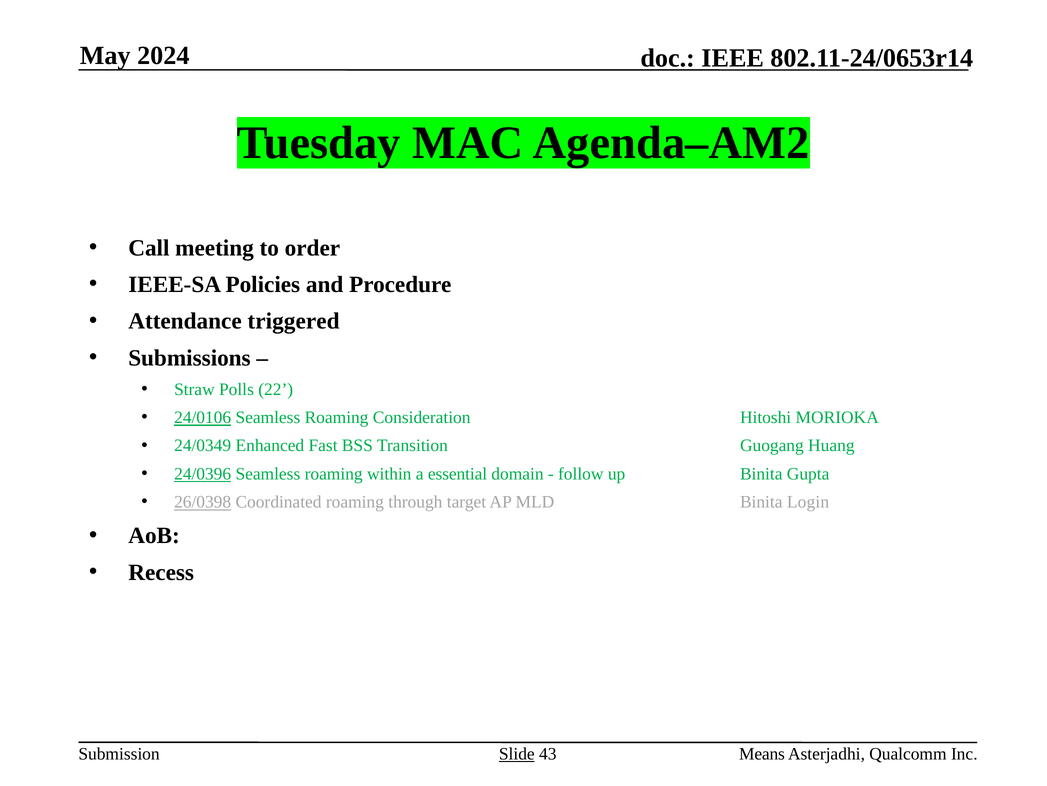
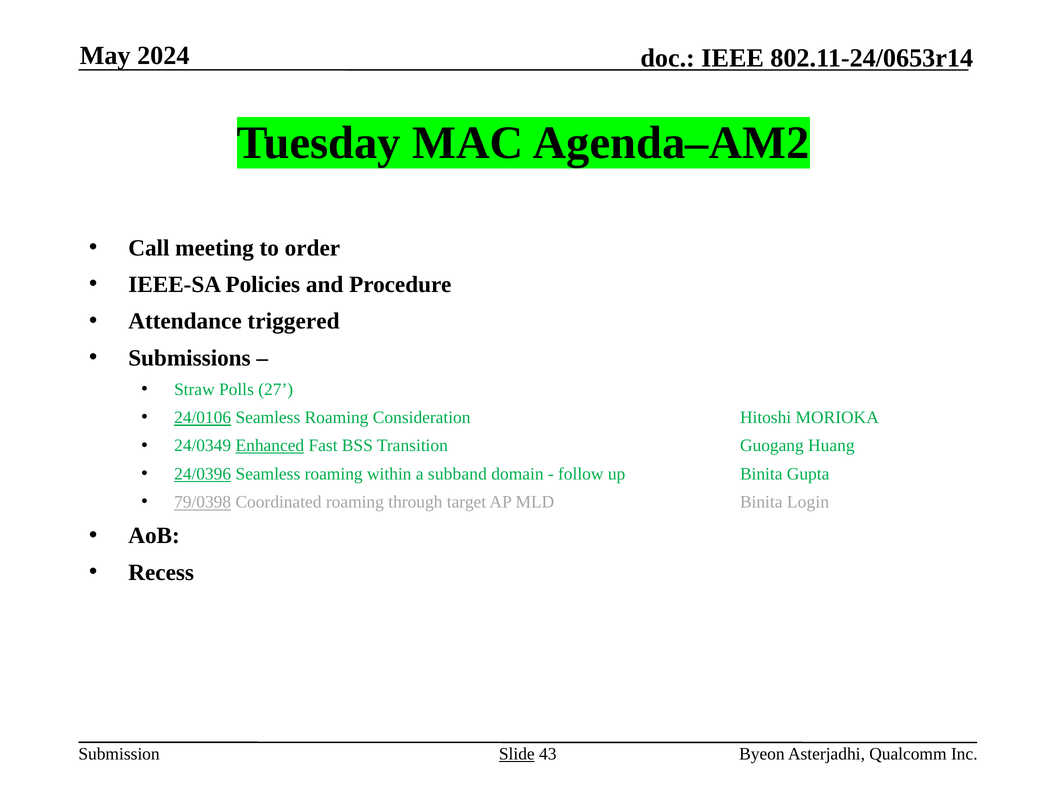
22: 22 -> 27 (276, 389)
Enhanced underline: none -> present (270, 445)
essential: essential -> subband (457, 473)
26/0398: 26/0398 -> 79/0398 (203, 502)
Means: Means -> Byeon (762, 753)
